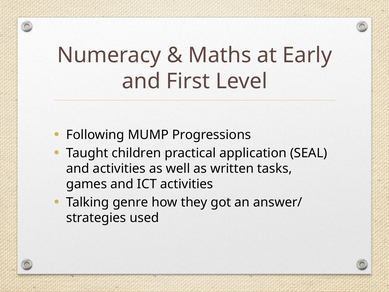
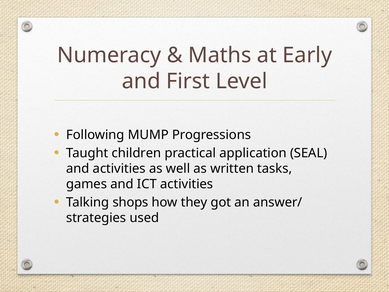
genre: genre -> shops (130, 202)
